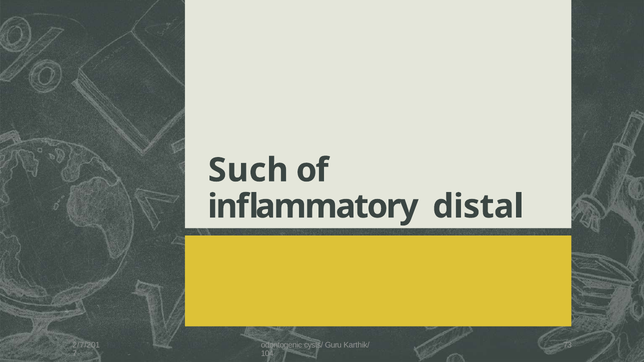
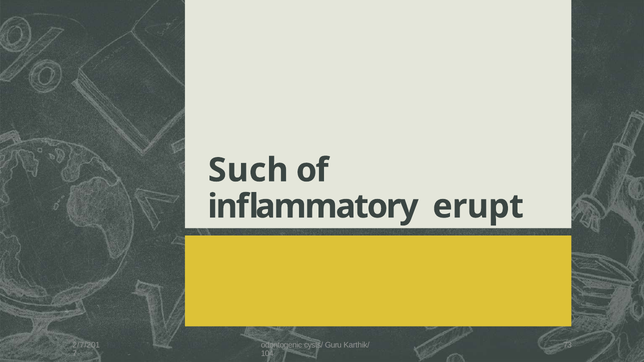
distal: distal -> erupt (478, 207)
